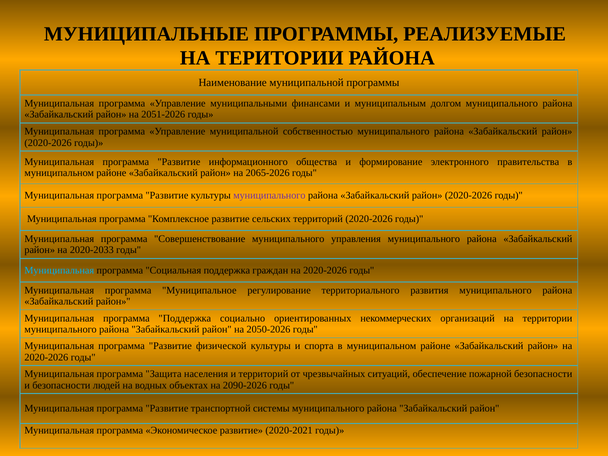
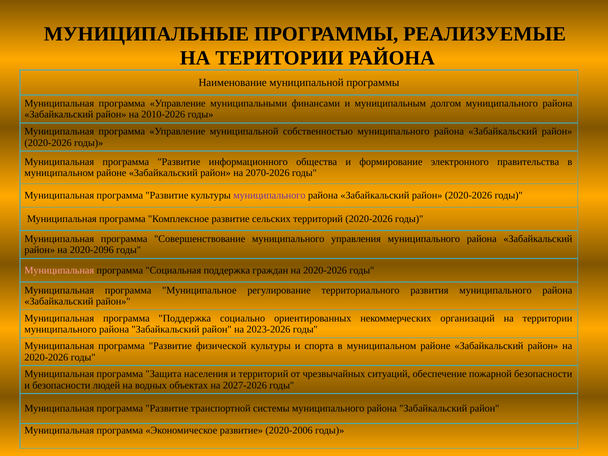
2051-2026: 2051-2026 -> 2010-2026 (163, 115)
2065-2026: 2065-2026 -> 2070-2026 (268, 173)
2020-2033: 2020-2033 -> 2020-2096 (92, 250)
Муниципальная colour: light blue -> pink (59, 270)
2050-2026: 2050-2026 -> 2023-2026 (269, 329)
2090-2026: 2090-2026 -> 2027-2026 (245, 385)
2020-2021: 2020-2021 -> 2020-2006 (289, 430)
